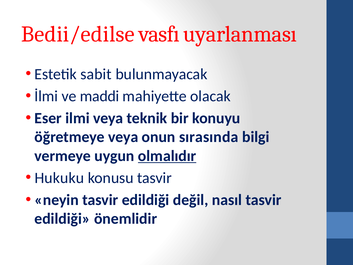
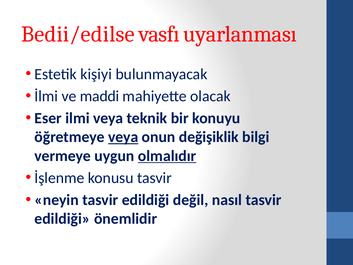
sabit: sabit -> kişiyi (96, 74)
veya underline: none -> present (123, 137)
sırasında: sırasında -> değişiklik (209, 137)
Hukuku: Hukuku -> İşlenme (59, 178)
